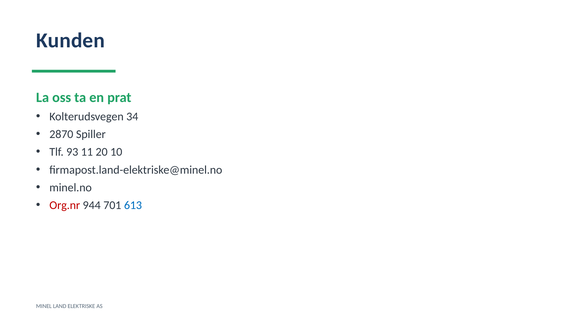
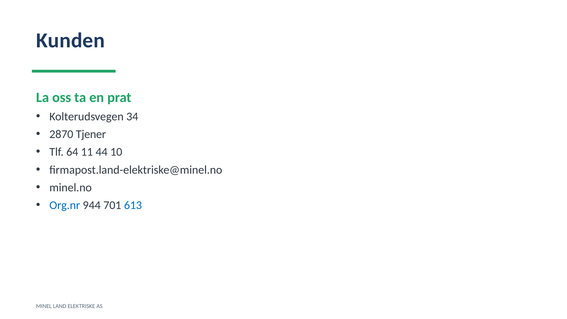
Spiller: Spiller -> Tjener (91, 134)
93: 93 -> 64 (72, 152)
20: 20 -> 44 (102, 152)
Org.nr colour: red -> blue (65, 205)
